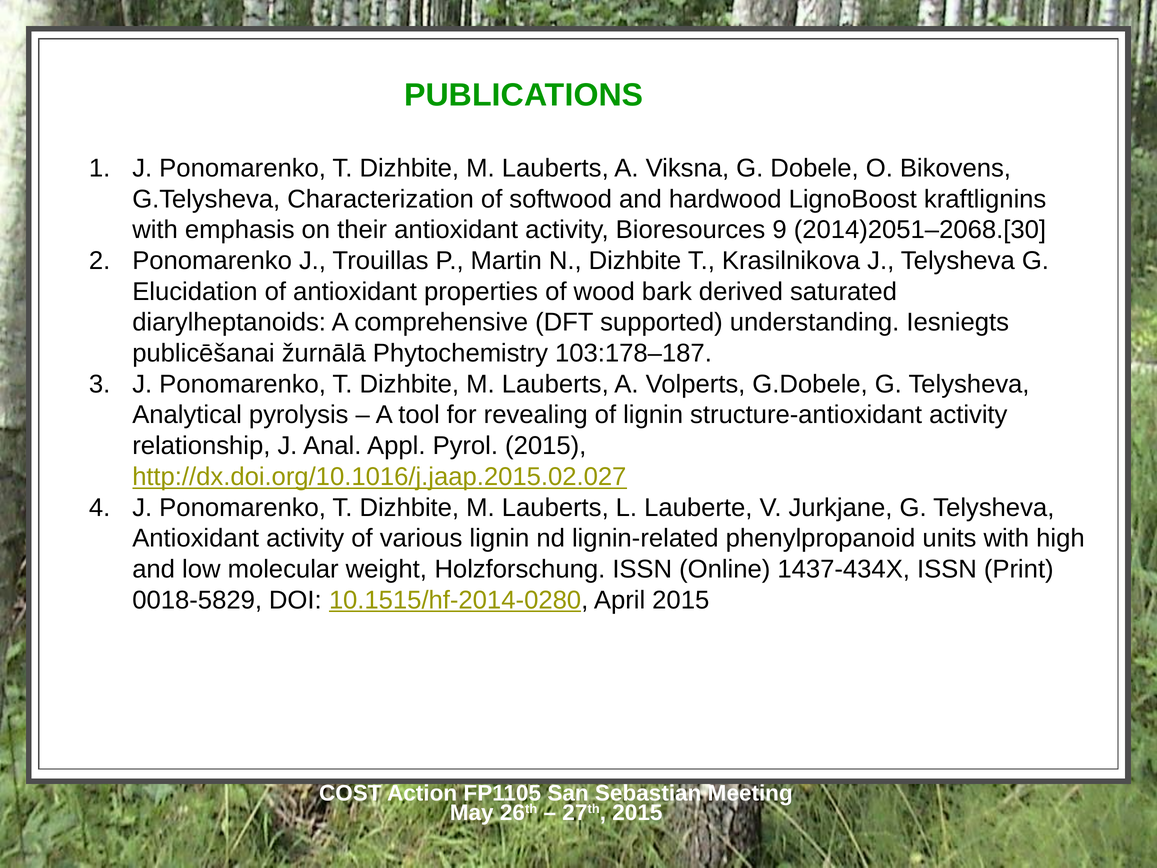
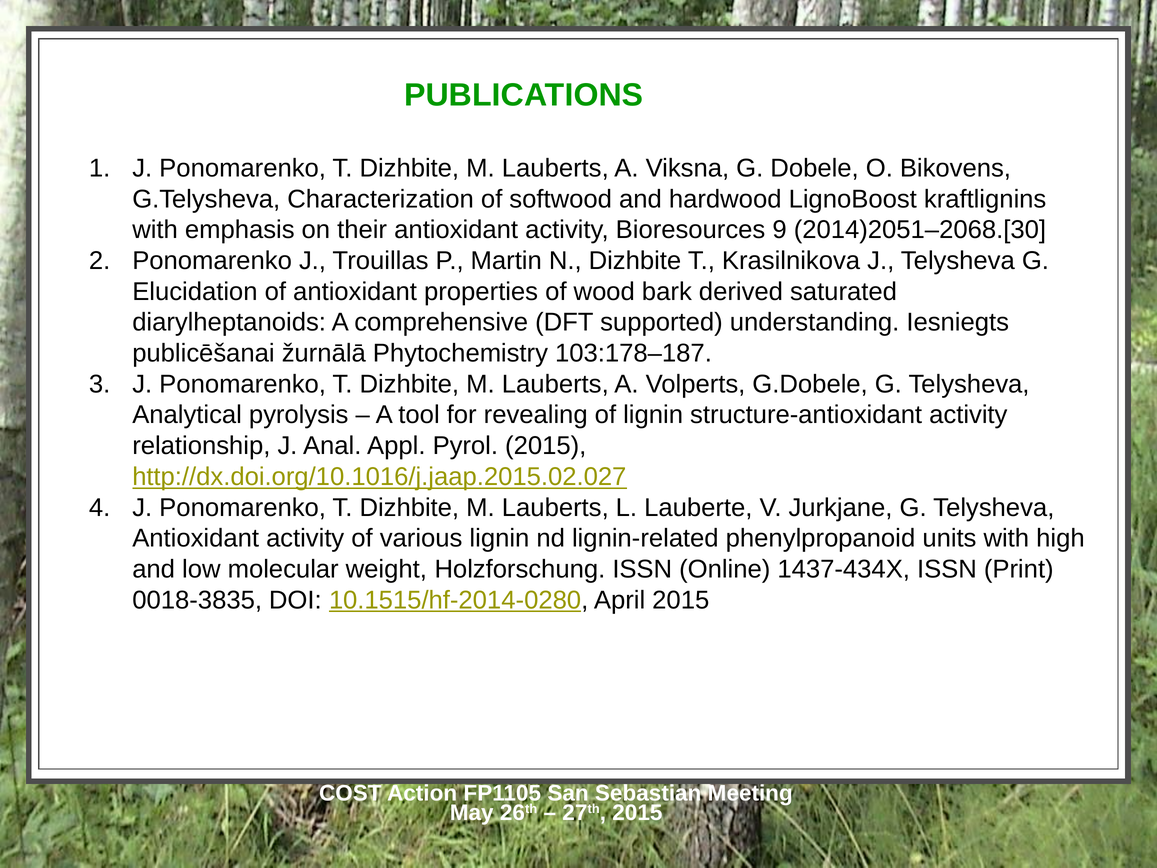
0018-5829: 0018-5829 -> 0018-3835 (197, 600)
